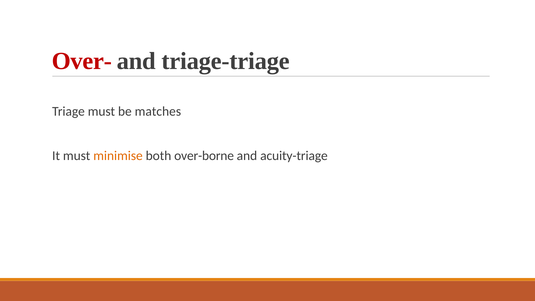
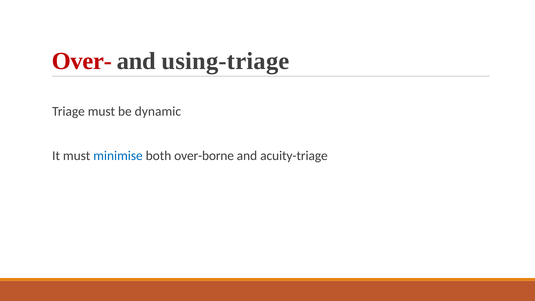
triage-triage: triage-triage -> using-triage (225, 61)
matches: matches -> dynamic (158, 111)
minimise colour: orange -> blue (118, 156)
